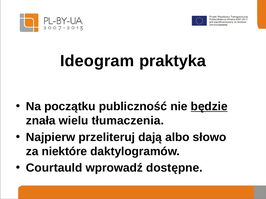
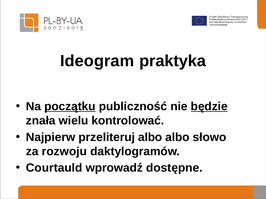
początku underline: none -> present (70, 107)
tłumaczenia: tłumaczenia -> kontrolować (128, 121)
przeliteruj dają: dają -> albo (150, 138)
niektóre: niektóre -> rozwoju (64, 152)
